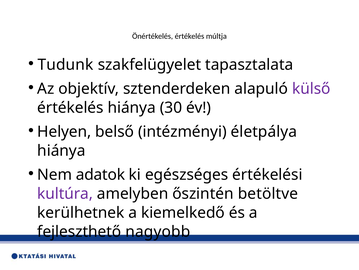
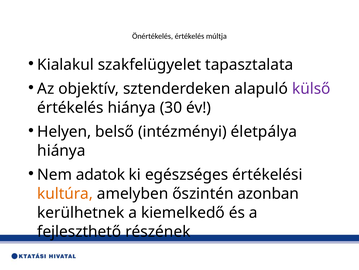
Tudunk: Tudunk -> Kialakul (66, 64)
kultúra colour: purple -> orange (65, 193)
betöltve: betöltve -> azonban (268, 193)
nagyobb: nagyobb -> részének (158, 231)
